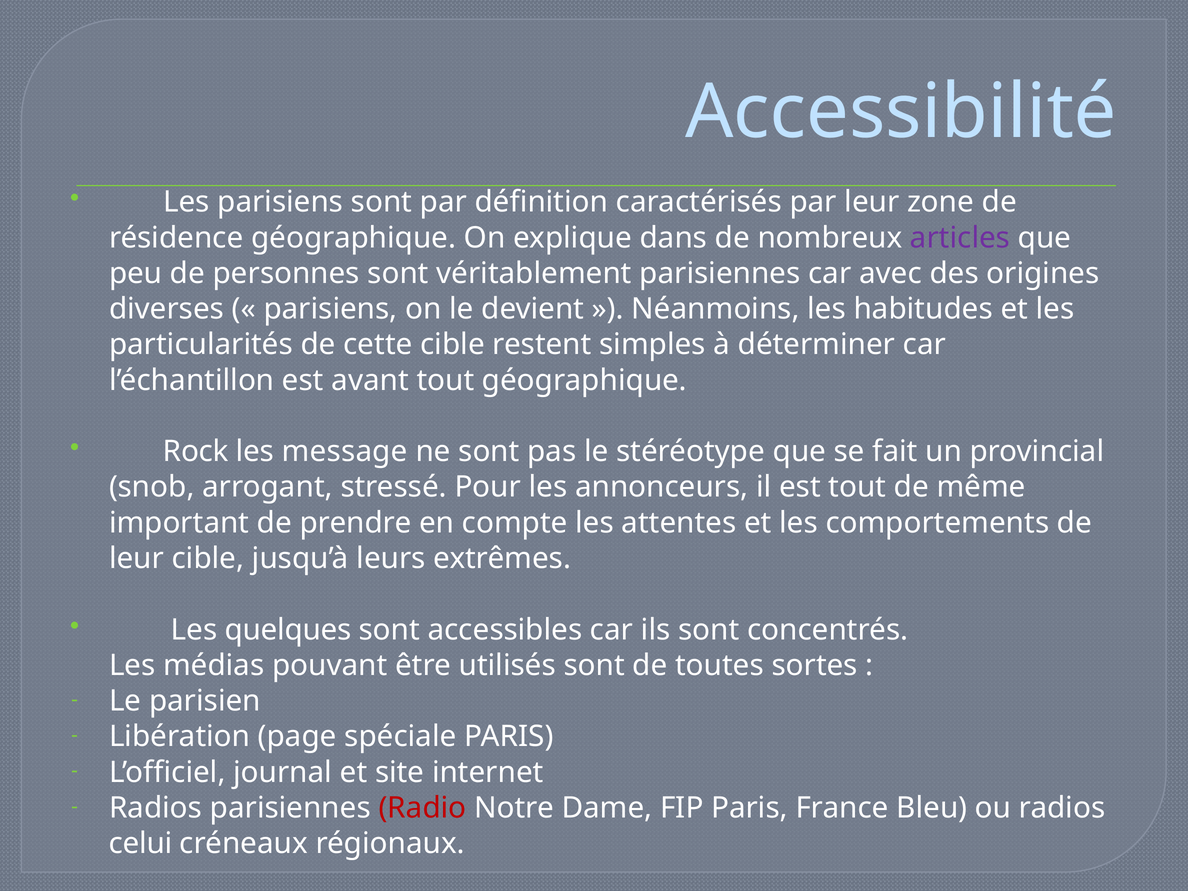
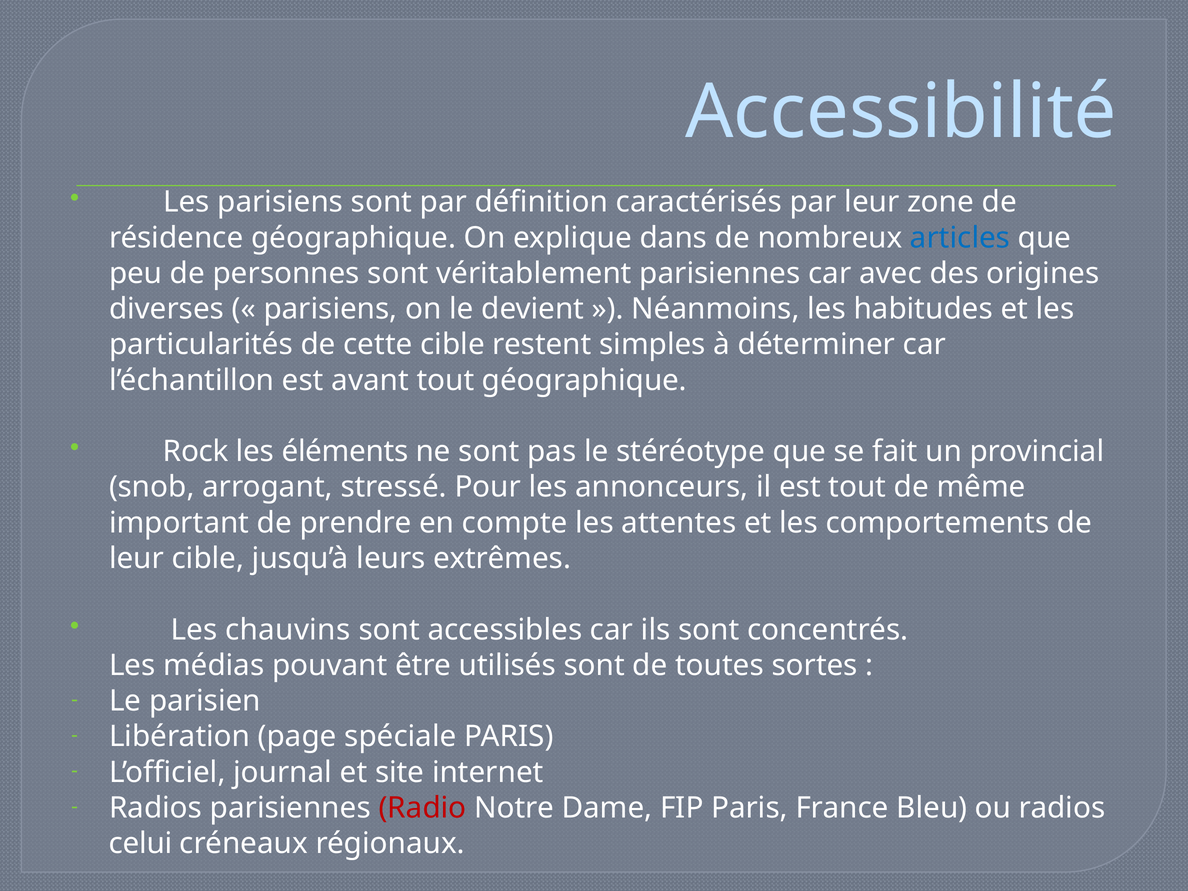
articles colour: purple -> blue (960, 238)
message: message -> éléments (345, 452)
quelques: quelques -> chauvins (288, 630)
